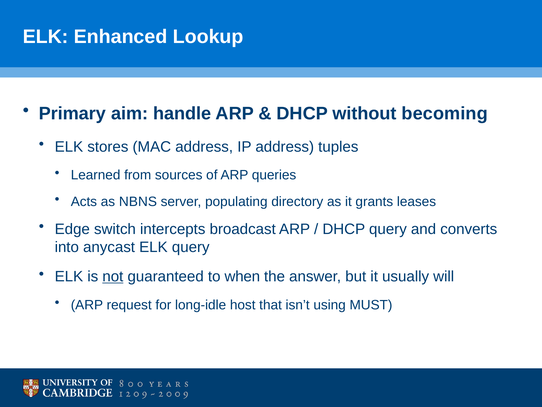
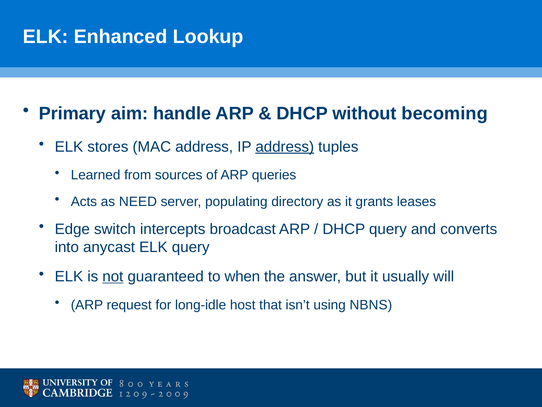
address underline: none -> present (285, 147)
NBNS: NBNS -> NEED (138, 201)
MUST: MUST -> NBNS (371, 305)
